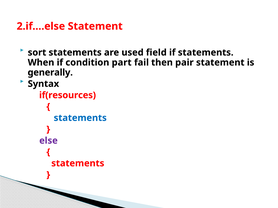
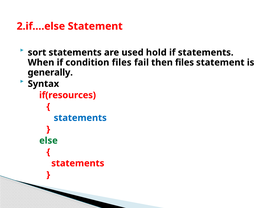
field: field -> hold (156, 53)
condition part: part -> files (122, 63)
then pair: pair -> files (185, 63)
else colour: purple -> green (48, 141)
